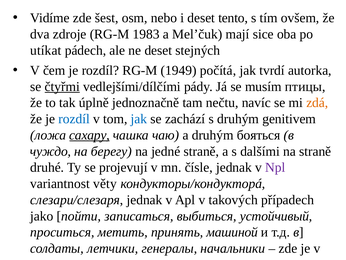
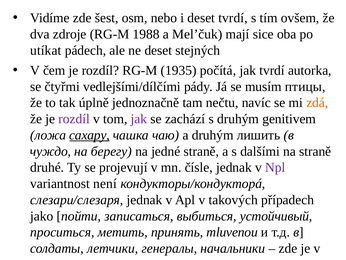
deset tento: tento -> tvrdí (233, 18)
1983: 1983 -> 1988 (146, 34)
1949: 1949 -> 1935 (179, 70)
čtyřmi underline: present -> none (62, 86)
rozdíl colour: blue -> purple (74, 119)
jak colour: blue -> purple (139, 119)
бояться: бояться -> лишить (259, 135)
věty: věty -> není (105, 183)
машиной: машиной -> mluvenou (232, 232)
